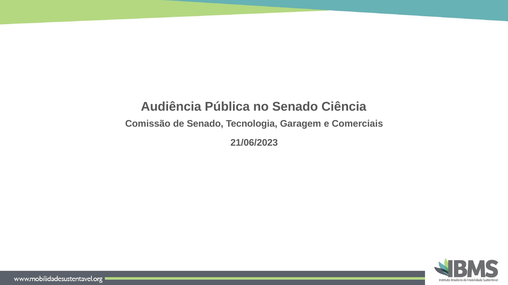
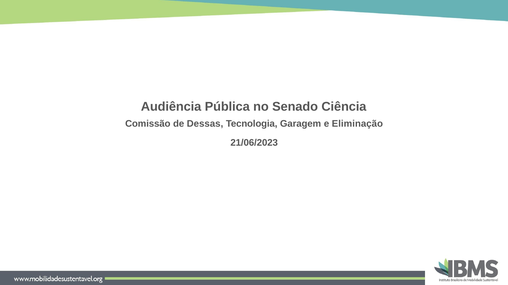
de Senado: Senado -> Dessas (205, 124)
Comerciais: Comerciais -> Eliminação (357, 124)
